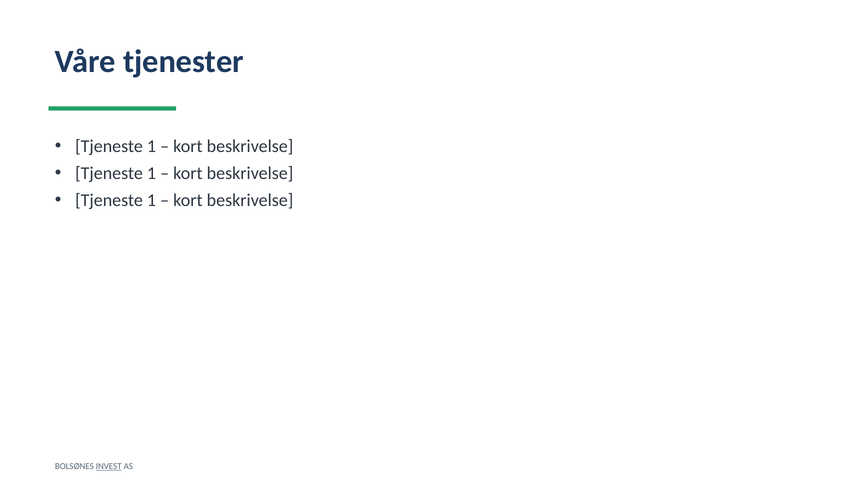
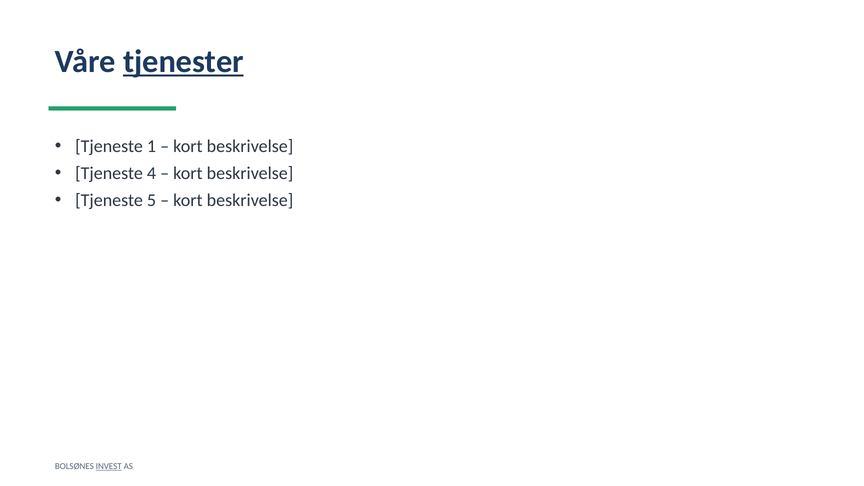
tjenester underline: none -> present (183, 62)
1: 1 -> 4 (151, 173)
1: 1 -> 5 (151, 200)
